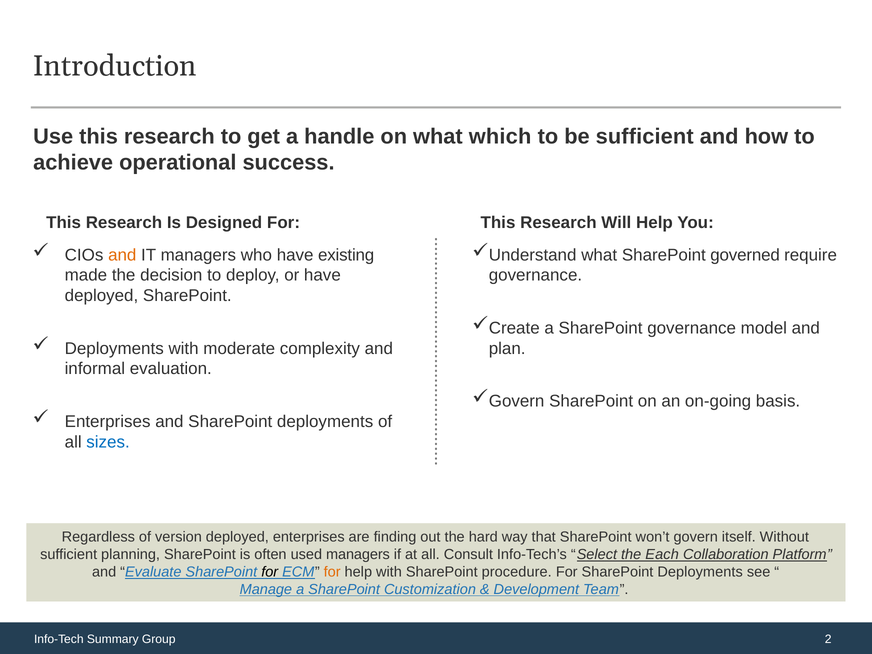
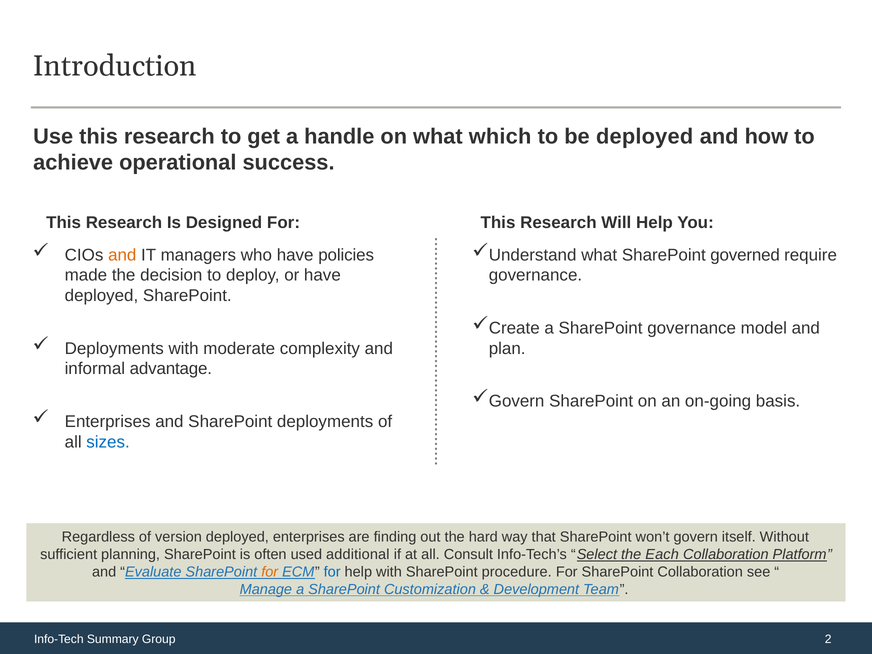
be sufficient: sufficient -> deployed (645, 137)
existing: existing -> policies (346, 255)
evaluation: evaluation -> advantage (171, 369)
used managers: managers -> additional (358, 555)
for colour: black -> orange (270, 572)
for colour: orange -> blue (332, 572)
For SharePoint Deployments: Deployments -> Collaboration (700, 572)
